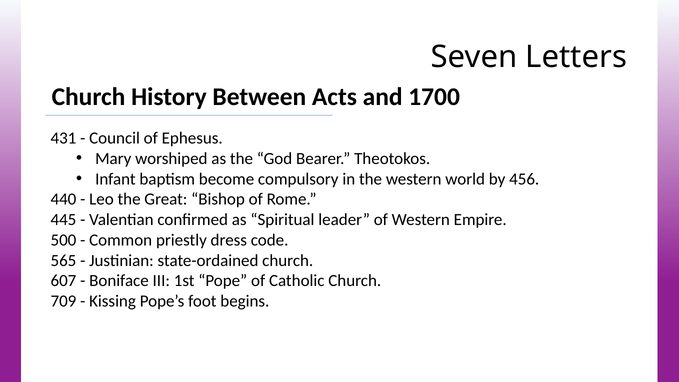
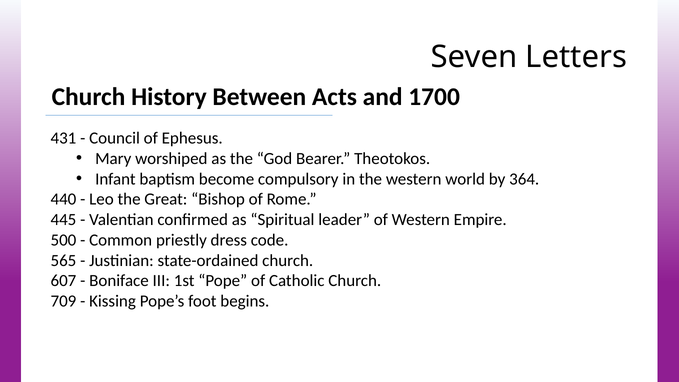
456: 456 -> 364 (524, 179)
